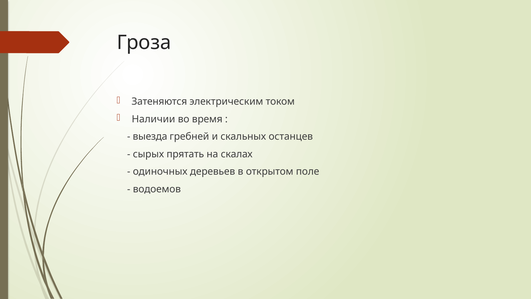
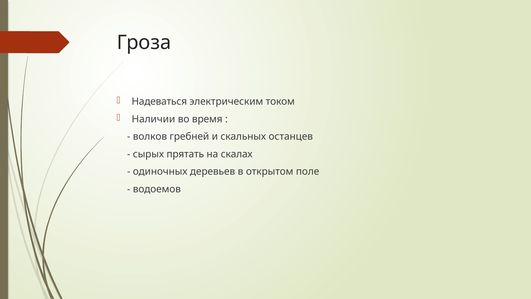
Затеняются: Затеняются -> Надеваться (159, 102)
выезда: выезда -> волков (150, 137)
